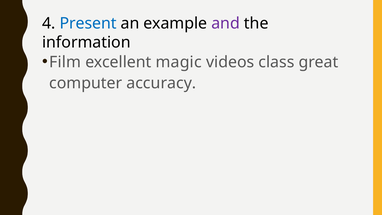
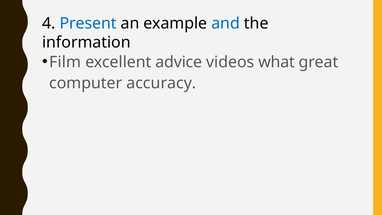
and colour: purple -> blue (226, 23)
magic: magic -> advice (179, 62)
class: class -> what (277, 62)
